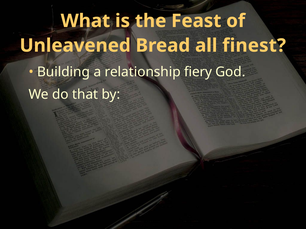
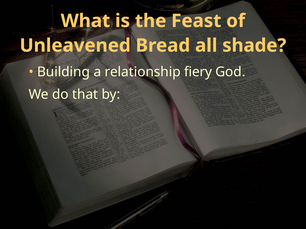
finest: finest -> shade (254, 46)
